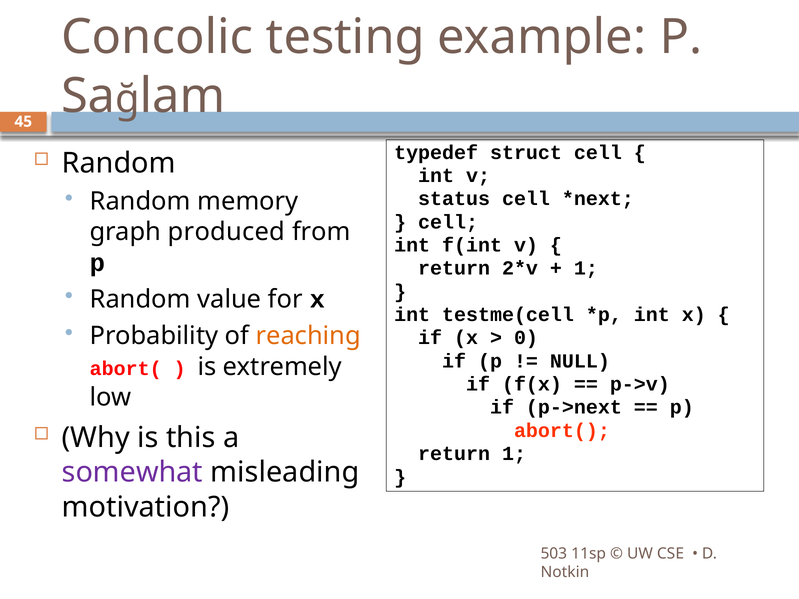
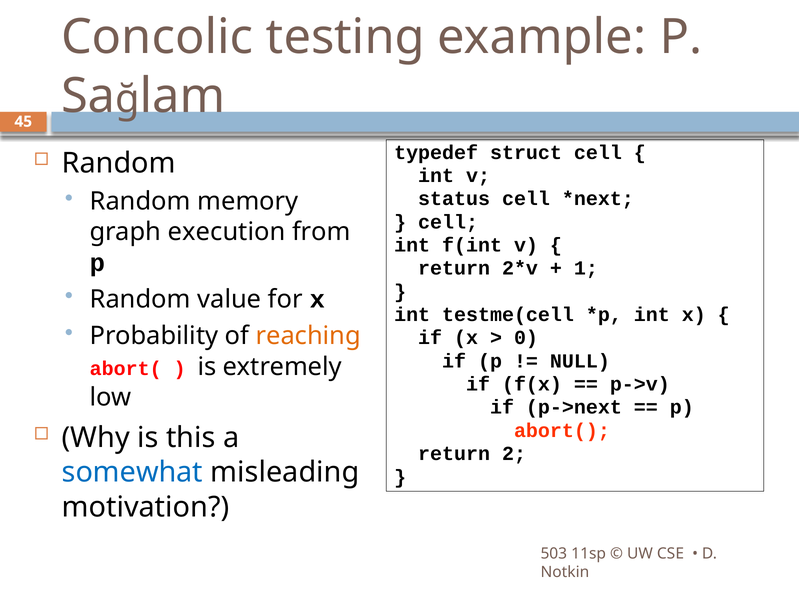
produced: produced -> execution (227, 232)
return 1: 1 -> 2 (514, 454)
somewhat colour: purple -> blue (132, 473)
